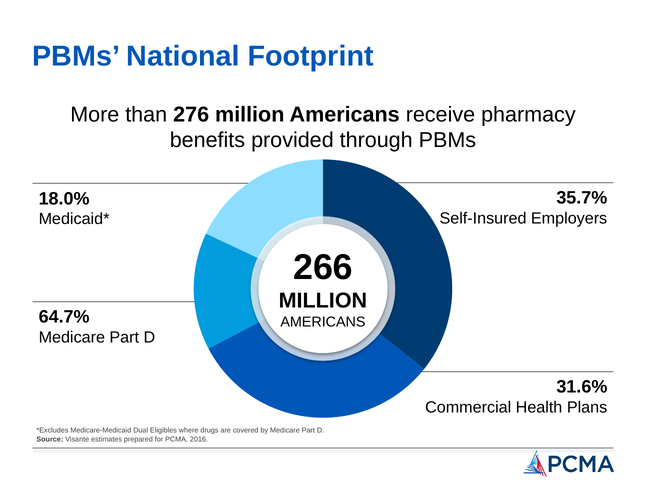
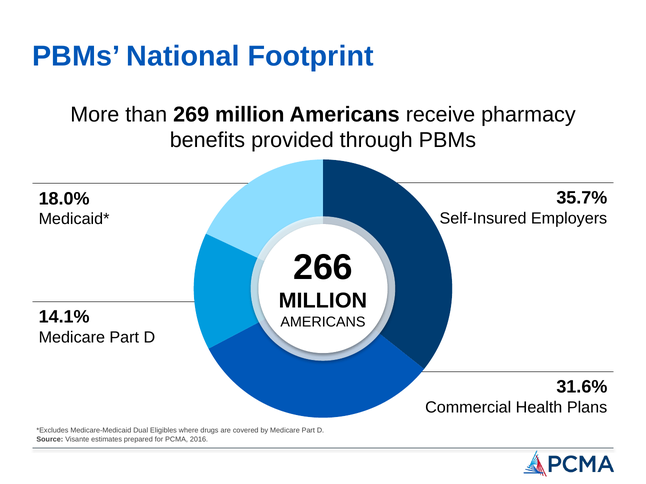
276: 276 -> 269 (191, 115)
64.7%: 64.7% -> 14.1% (64, 317)
